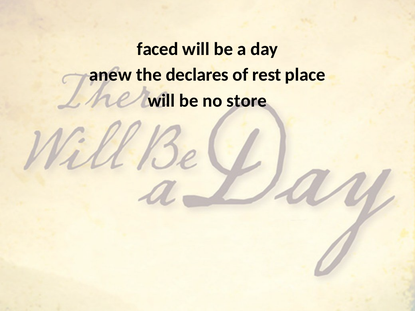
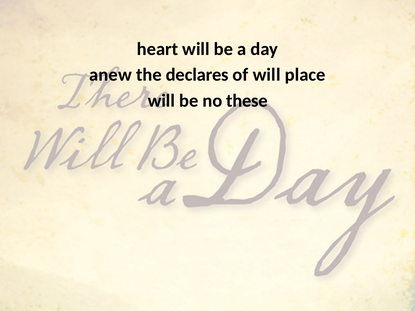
faced: faced -> heart (158, 49)
of rest: rest -> will (267, 75)
store: store -> these (247, 101)
